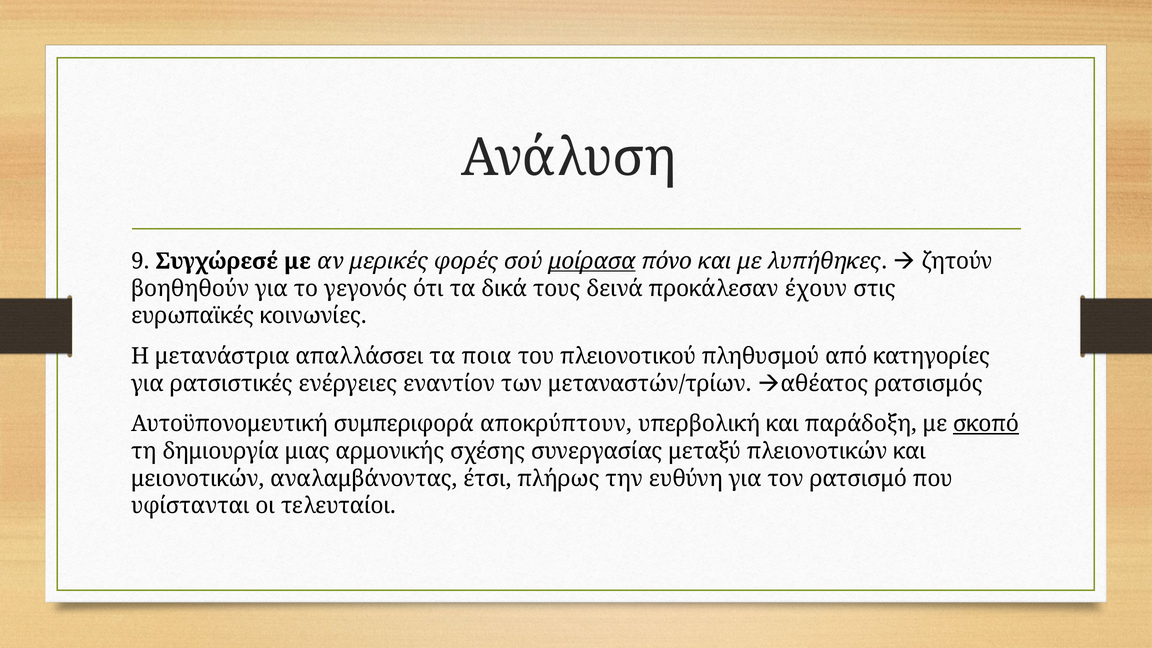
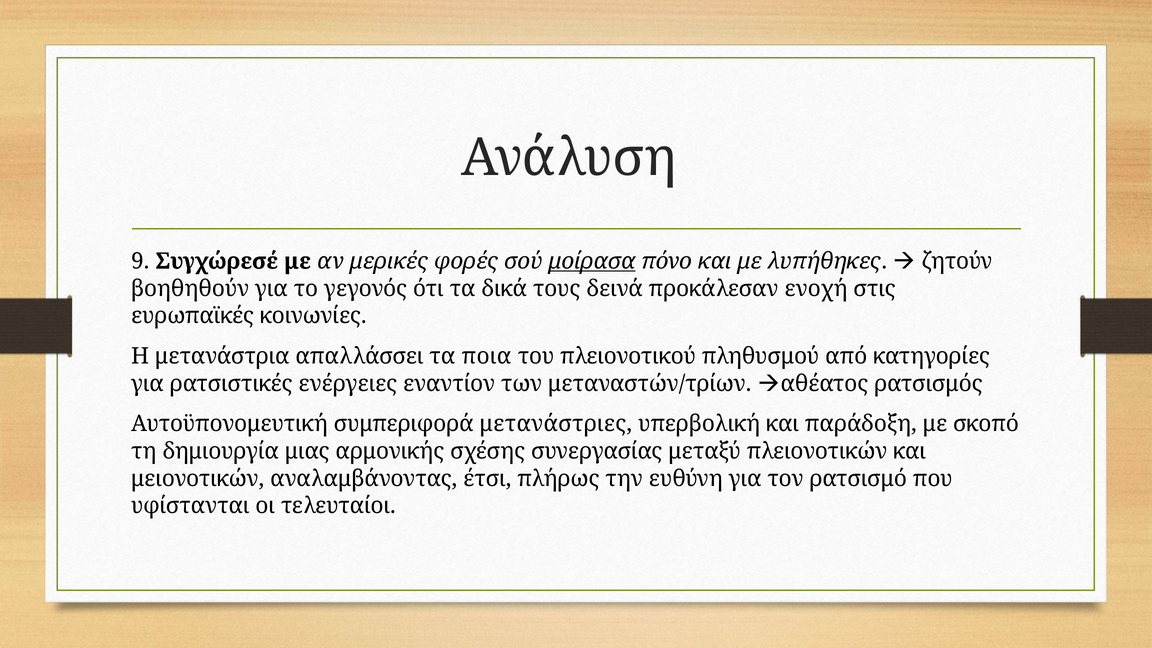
έχουν: έχουν -> ενοχή (816, 289)
αποκρύπτουν: αποκρύπτουν -> μετανάστριες (556, 424)
σκοπό underline: present -> none (986, 424)
